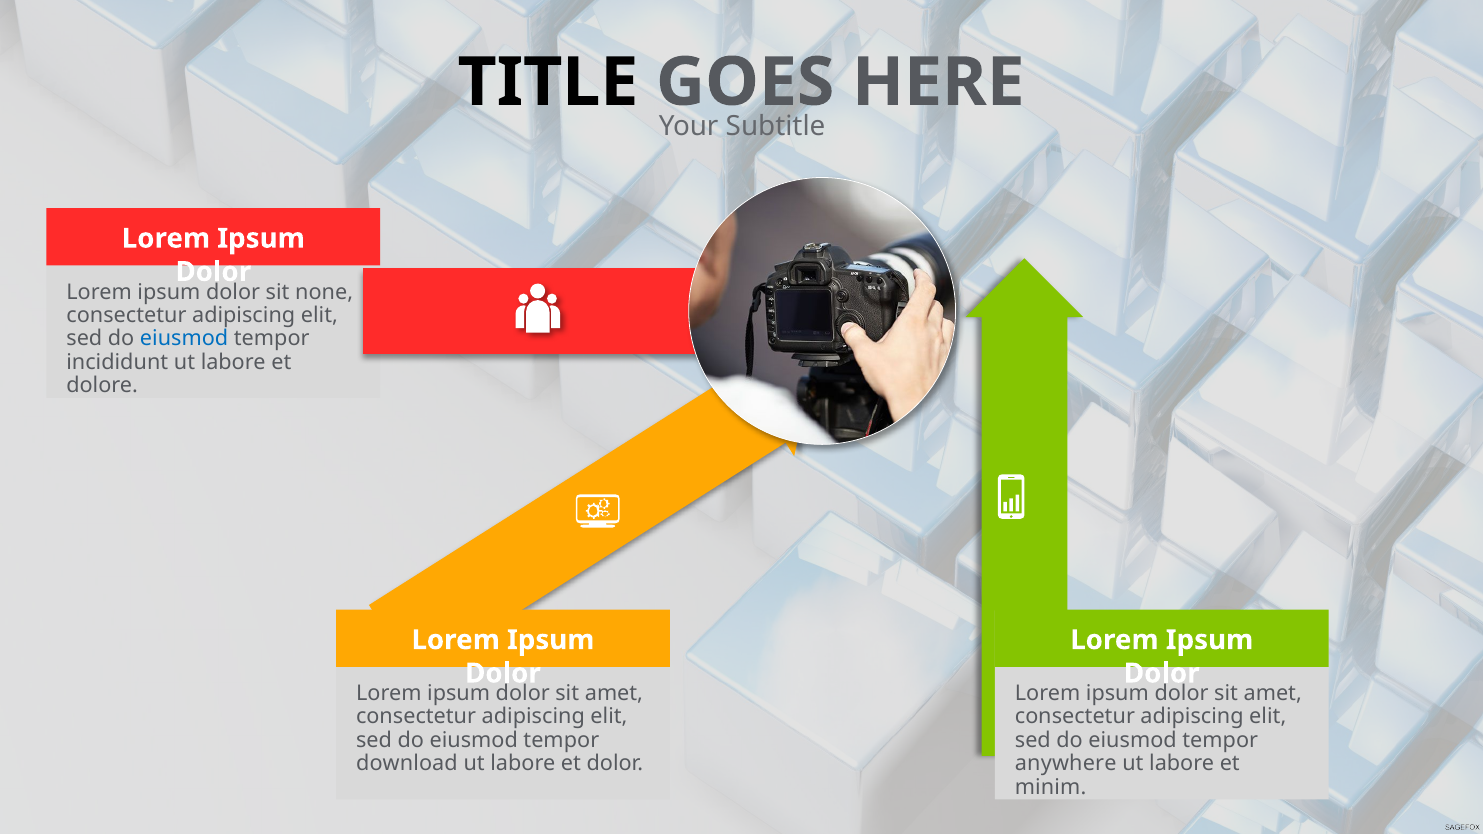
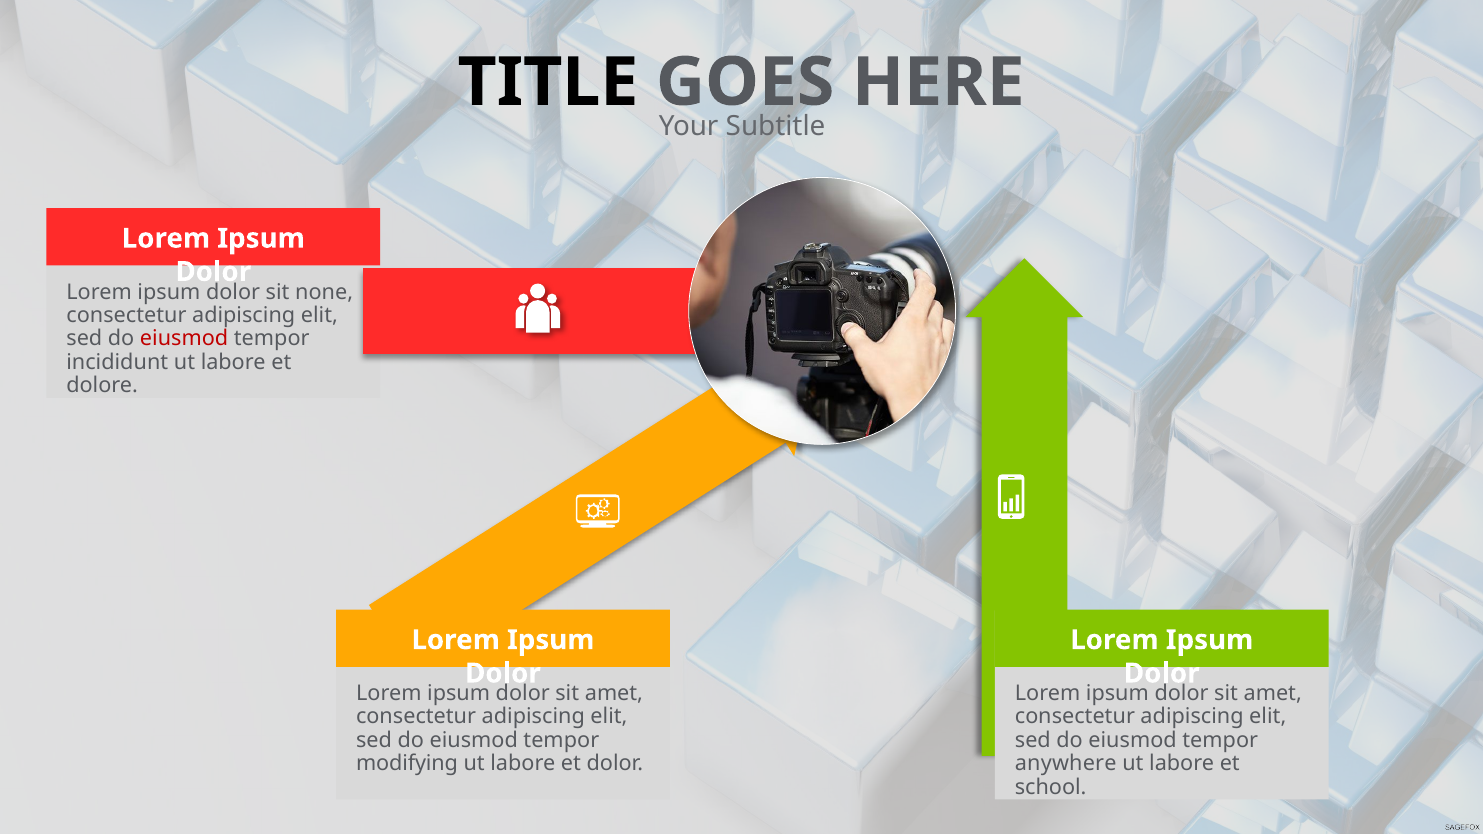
eiusmod colour: blue -> red (184, 339)
download: download -> modifying (407, 764)
minim: minim -> school (1051, 787)
